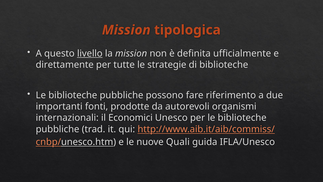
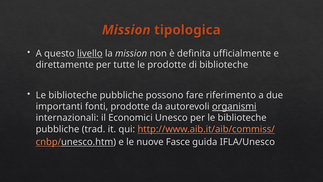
le strategie: strategie -> prodotte (167, 65)
organismi underline: none -> present (234, 106)
Quali: Quali -> Fasce (178, 142)
